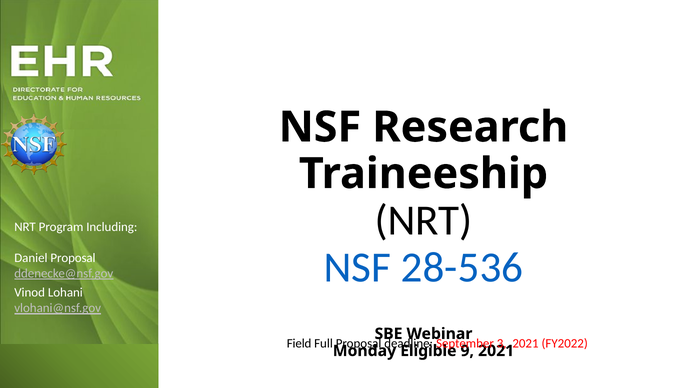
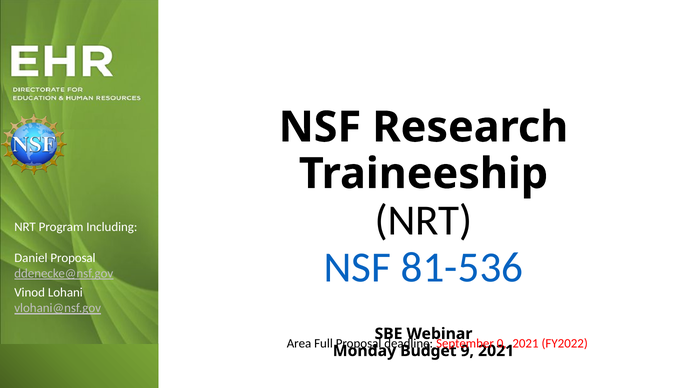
28-536: 28-536 -> 81-536 (462, 268)
Field: Field -> Area (299, 344)
3: 3 -> 0 (502, 344)
Eligible: Eligible -> Budget (428, 351)
